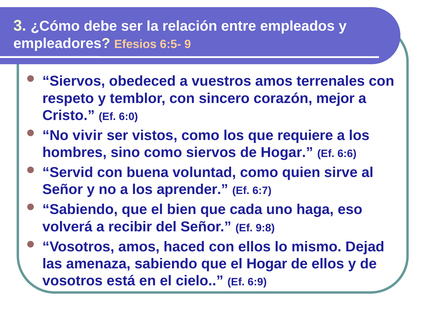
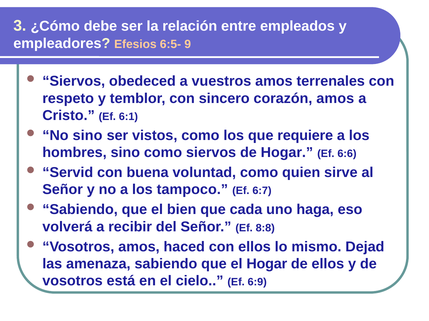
corazón mejor: mejor -> amos (335, 99)
6:0: 6:0 -> 6:1 (128, 117)
No vivir: vivir -> sino (88, 136)
aprender: aprender -> tampoco (192, 190)
9:8: 9:8 -> 8:8 (265, 228)
